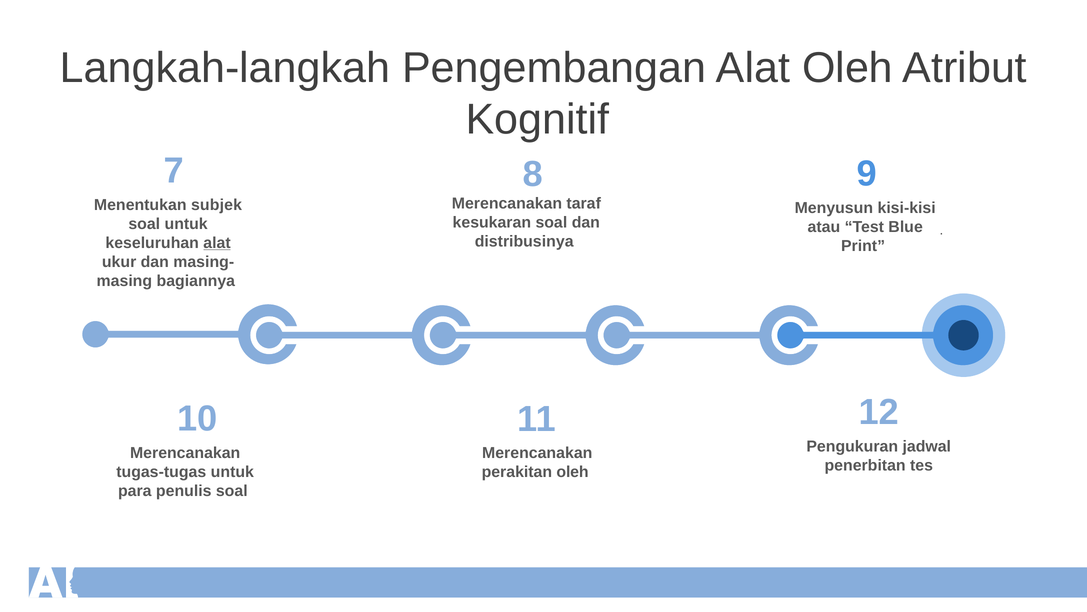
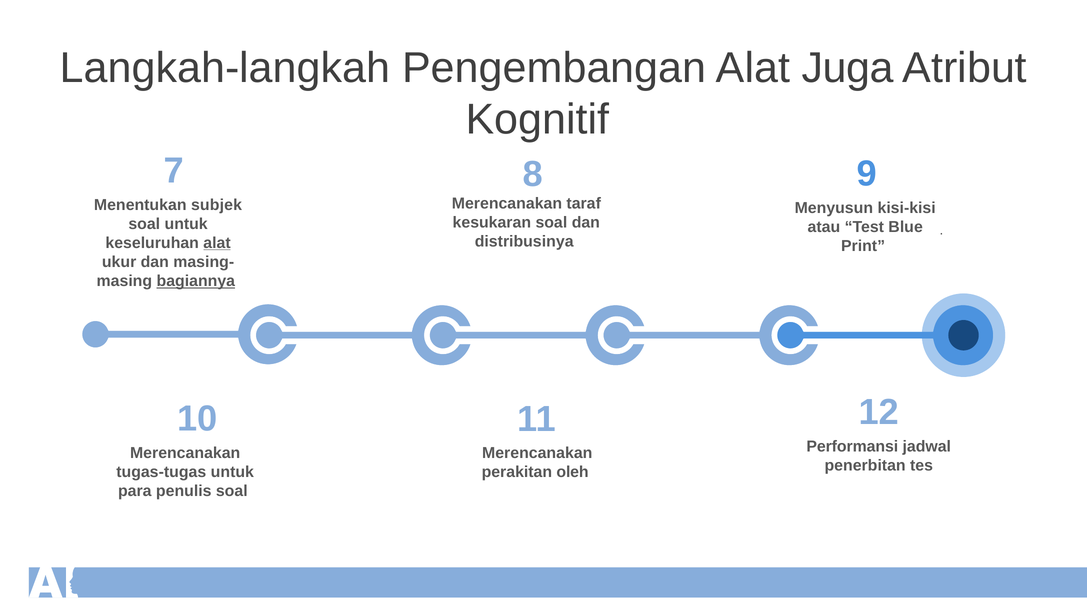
Alat Oleh: Oleh -> Juga (848, 68)
bagiannya underline: none -> present (196, 281)
Pengukuran: Pengukuran -> Performansi (852, 446)
